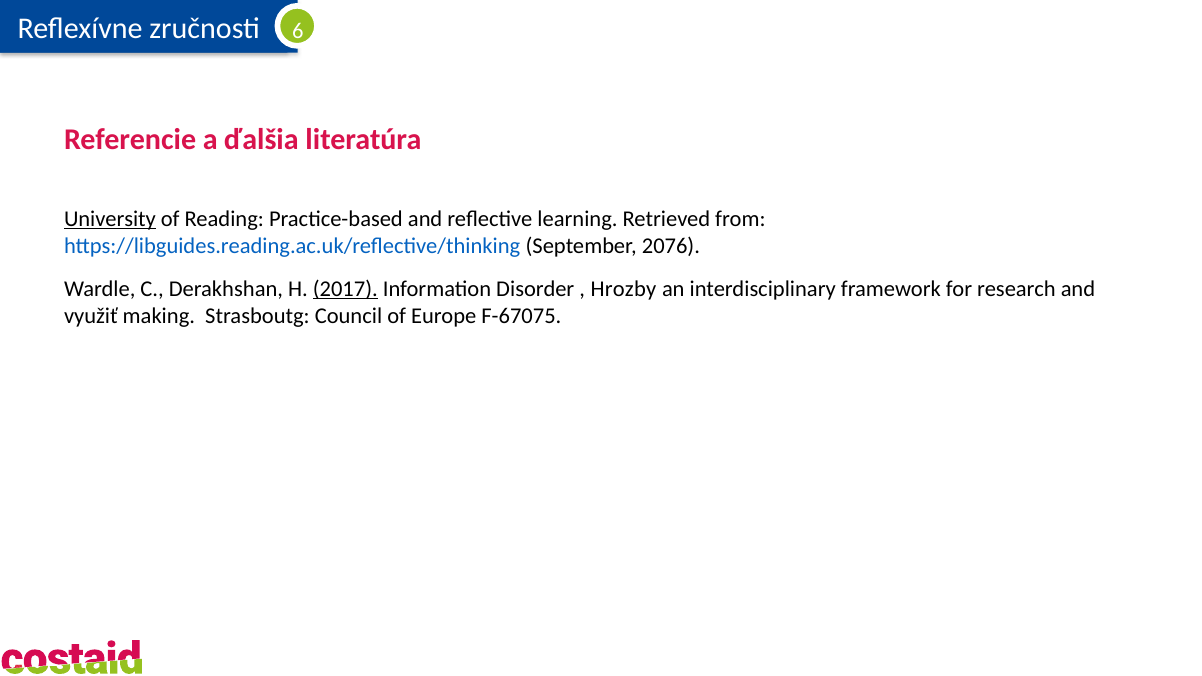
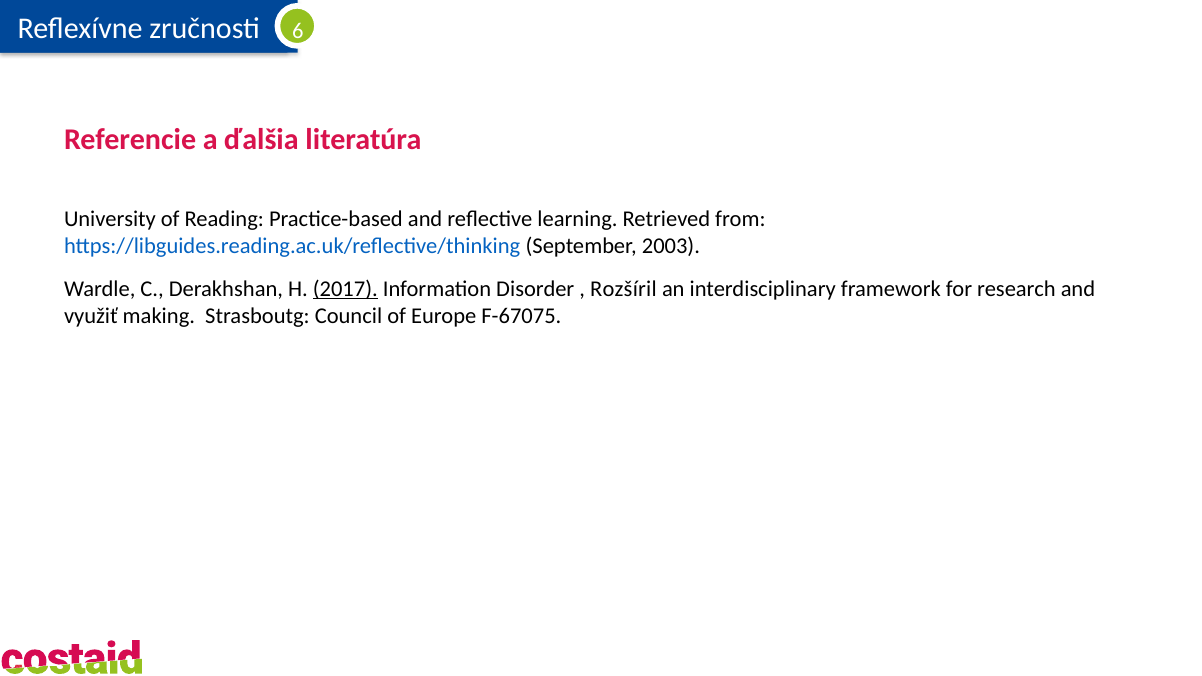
University underline: present -> none (110, 219)
2076: 2076 -> 2003 (671, 246)
Hrozby: Hrozby -> Rozšíril (623, 289)
